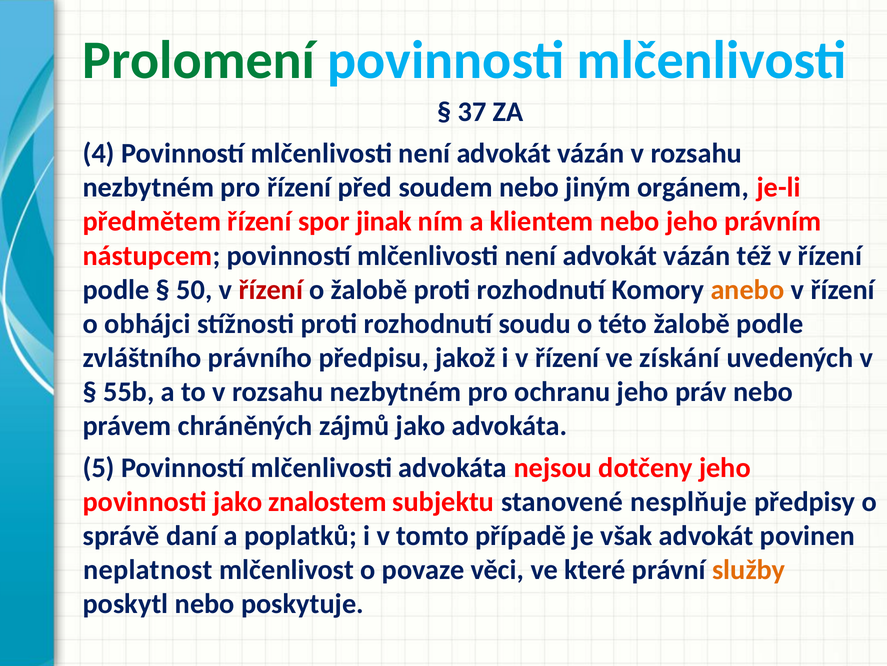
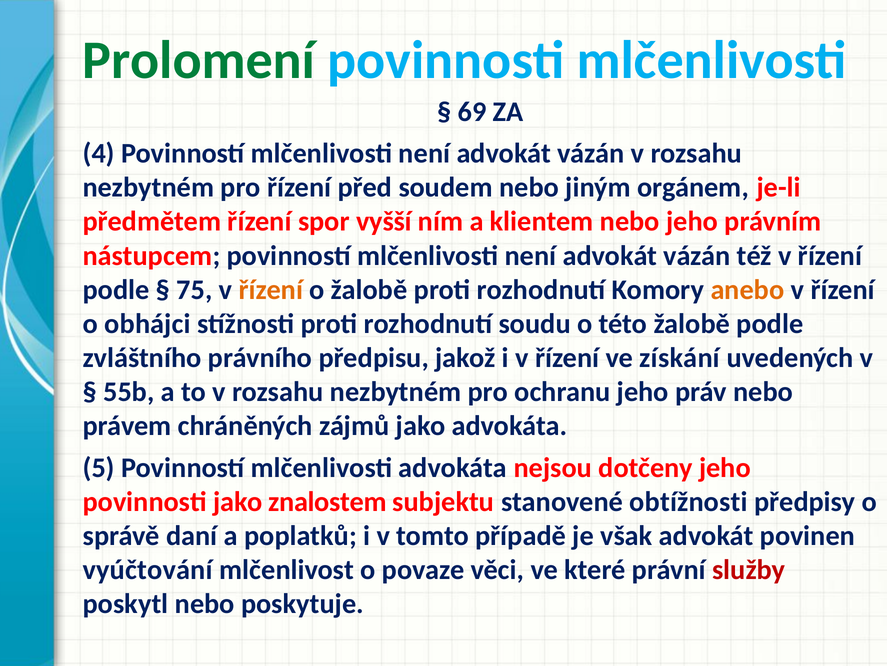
37: 37 -> 69 (472, 112)
jinak: jinak -> vyšší (384, 221)
50: 50 -> 75 (194, 289)
řízení colour: red -> orange (271, 289)
nesplňuje: nesplňuje -> obtížnosti (689, 501)
neplatnost: neplatnost -> vyúčtování (148, 569)
služby colour: orange -> red (749, 569)
